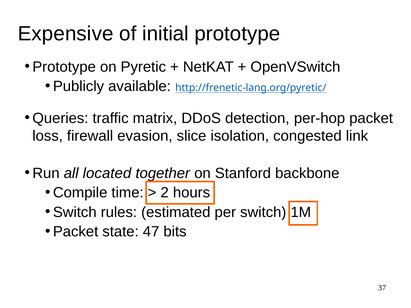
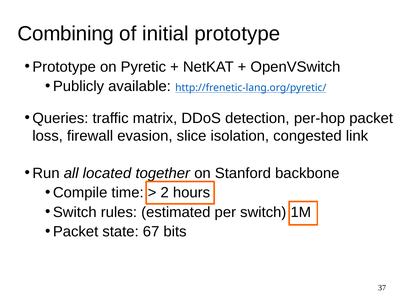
Expensive: Expensive -> Combining (66, 34)
47: 47 -> 67 (151, 232)
